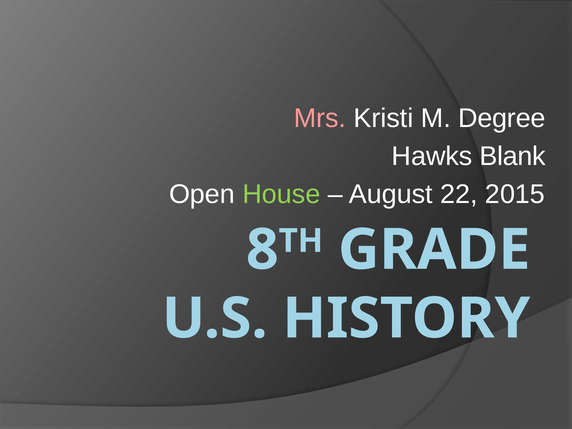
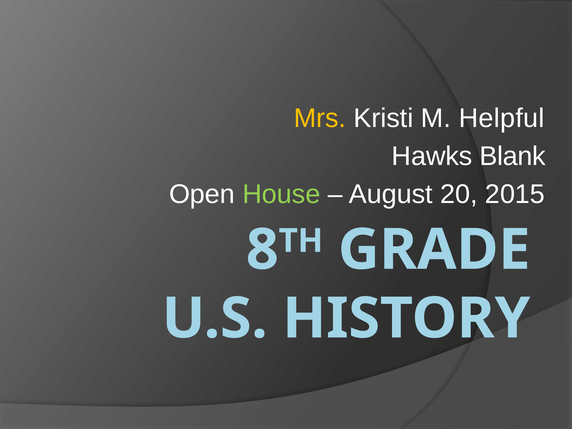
Mrs colour: pink -> yellow (320, 118)
Degree: Degree -> Helpful (502, 118)
22: 22 -> 20 (459, 194)
